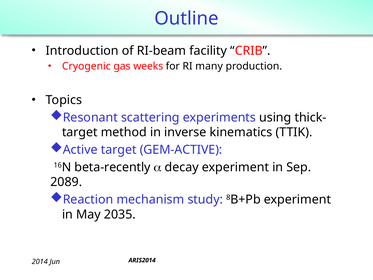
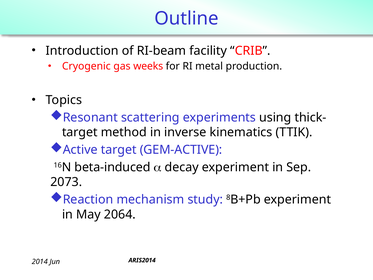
many: many -> metal (209, 66)
beta-recently: beta-recently -> beta-induced (112, 167)
2089: 2089 -> 2073 (66, 182)
2035: 2035 -> 2064 (120, 214)
